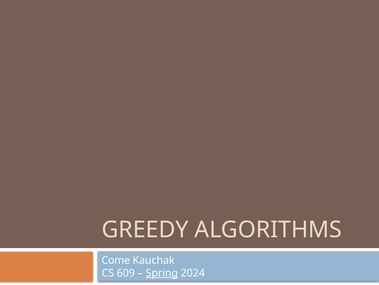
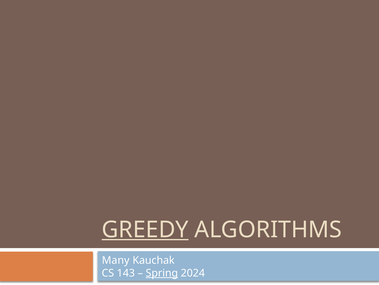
GREEDY underline: none -> present (145, 229)
Come: Come -> Many (116, 260)
609: 609 -> 143 (126, 272)
